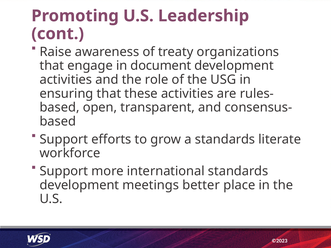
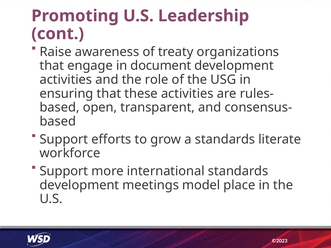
better: better -> model (201, 185)
